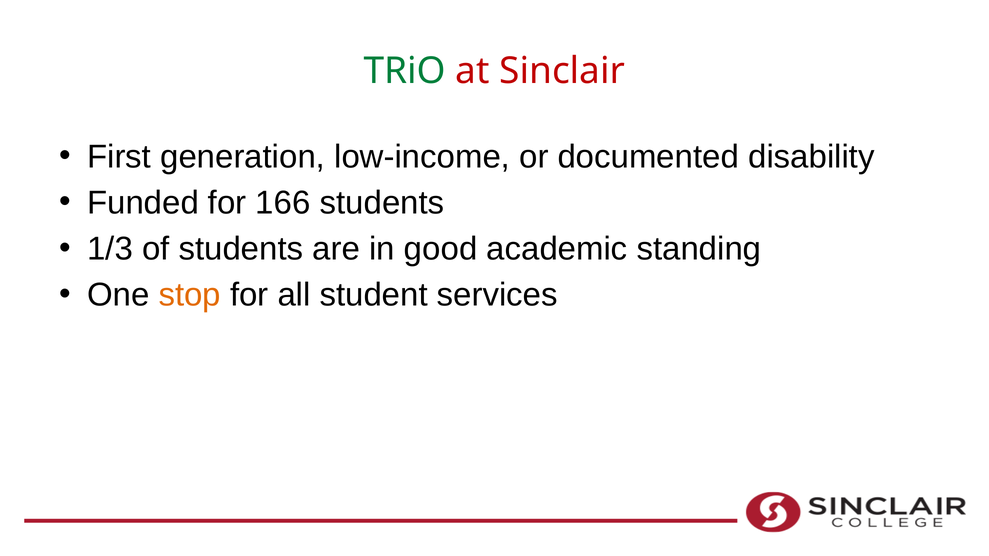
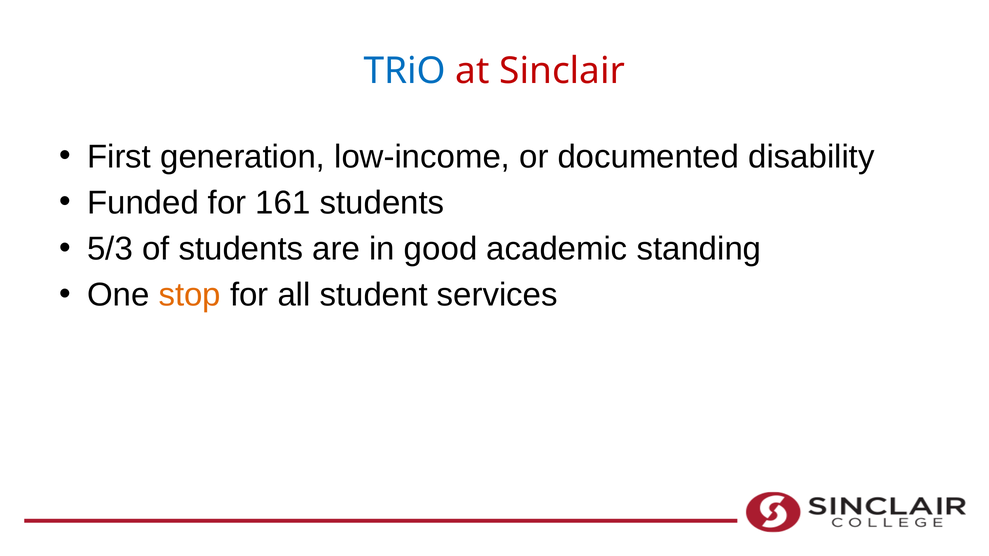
TRiO colour: green -> blue (405, 71)
166: 166 -> 161 (283, 203)
1/3: 1/3 -> 5/3 (110, 249)
